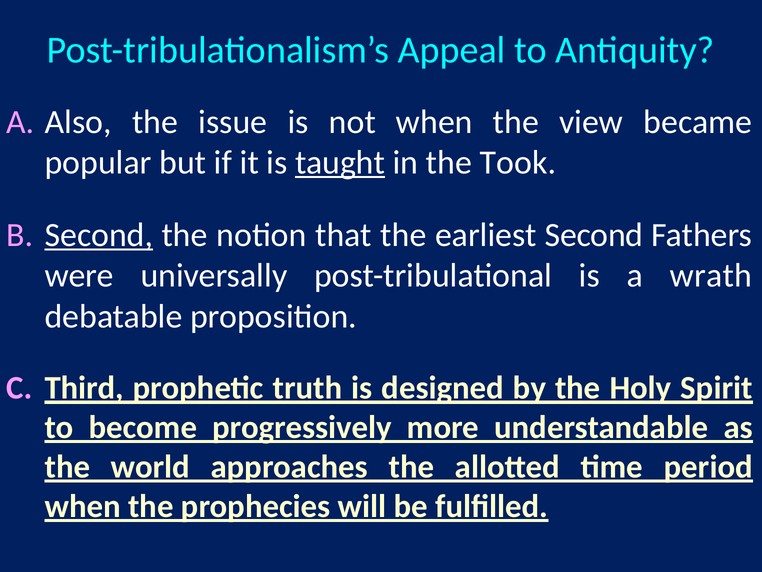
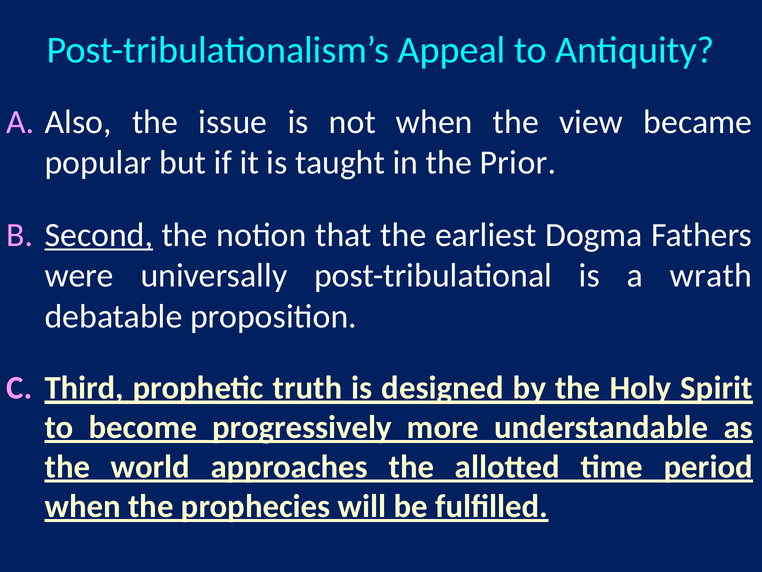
taught underline: present -> none (340, 162)
Took: Took -> Prior (518, 162)
earliest Second: Second -> Dogma (594, 235)
